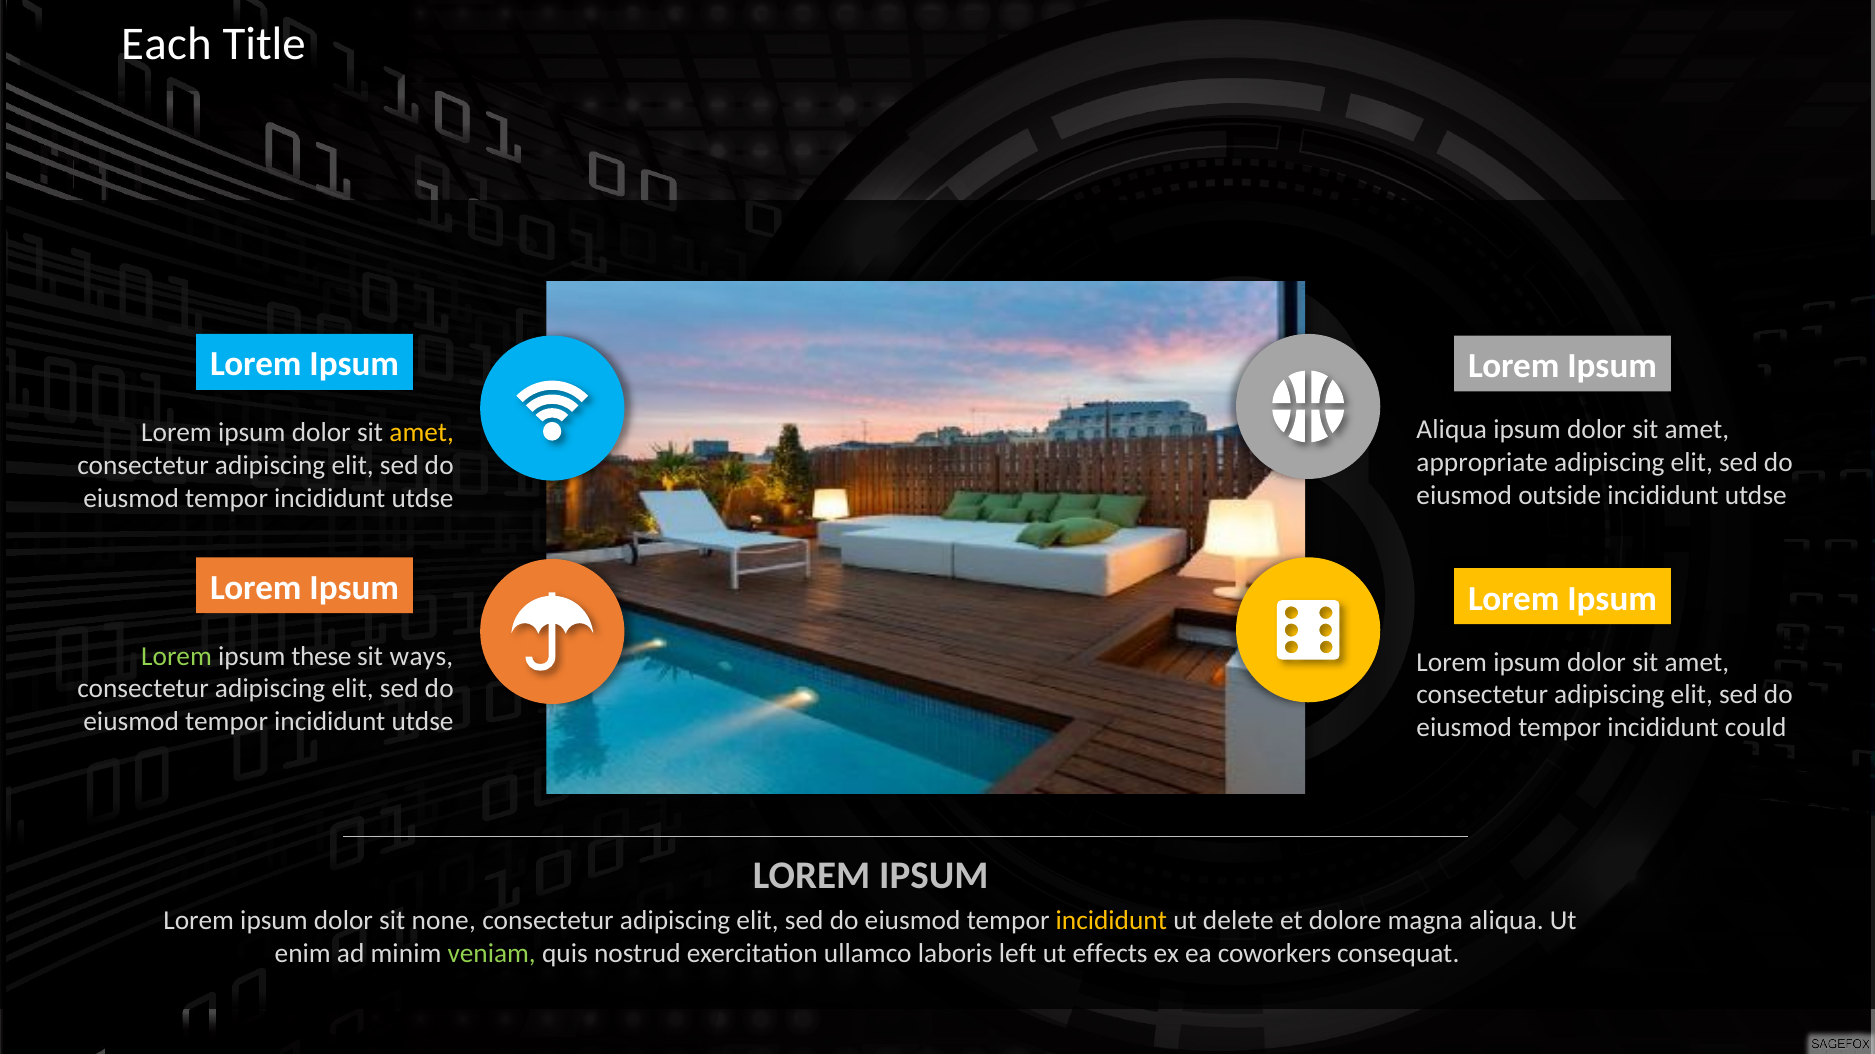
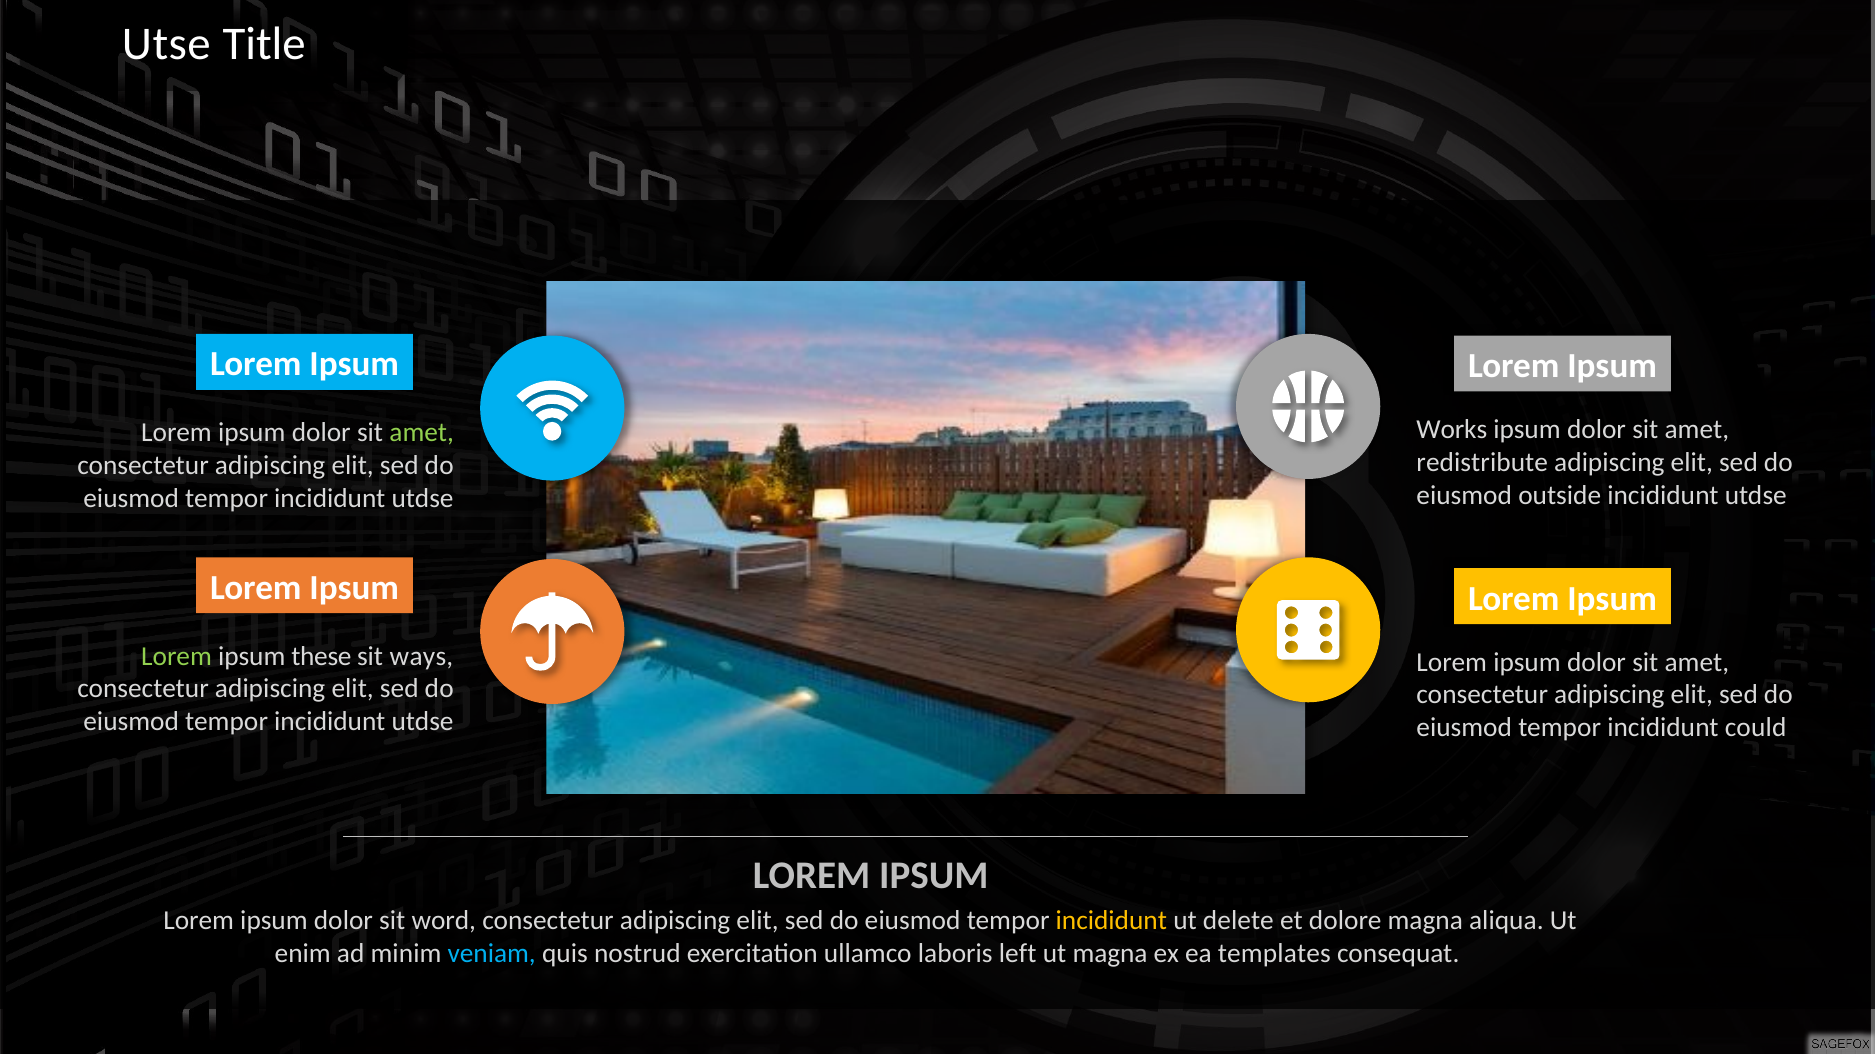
Each: Each -> Utse (166, 44)
Aliqua: Aliqua -> Works (1452, 430)
amet colour: yellow -> light green (422, 433)
appropriate: appropriate -> redistribute (1482, 463)
none: none -> word (444, 921)
veniam colour: light green -> light blue (492, 954)
ut effects: effects -> magna (1110, 954)
coworkers: coworkers -> templates (1274, 954)
